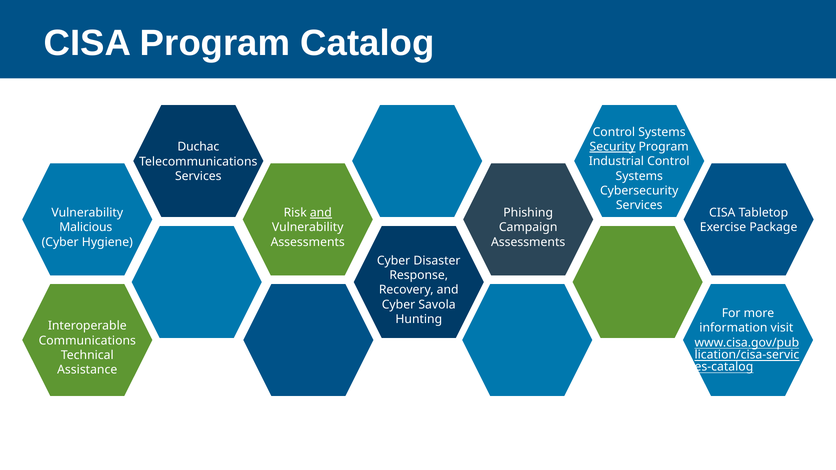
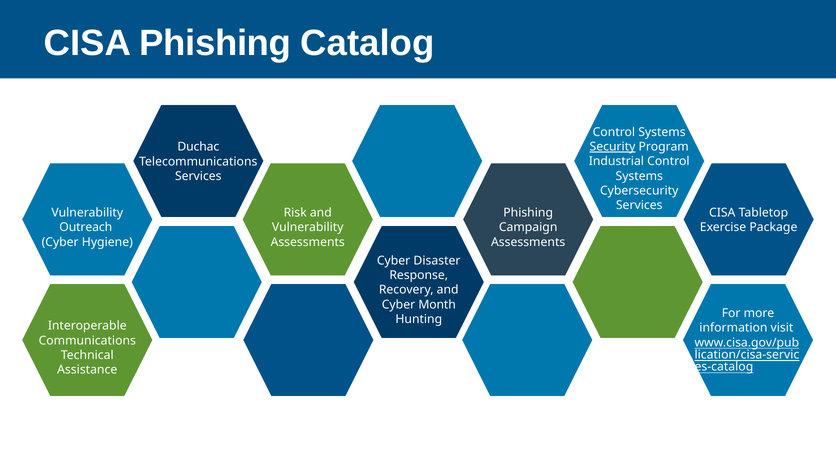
CISA Program: Program -> Phishing (215, 43)
and underline: present -> none (321, 213)
Malicious: Malicious -> Outreach (86, 228)
Savola: Savola -> Month (437, 305)
